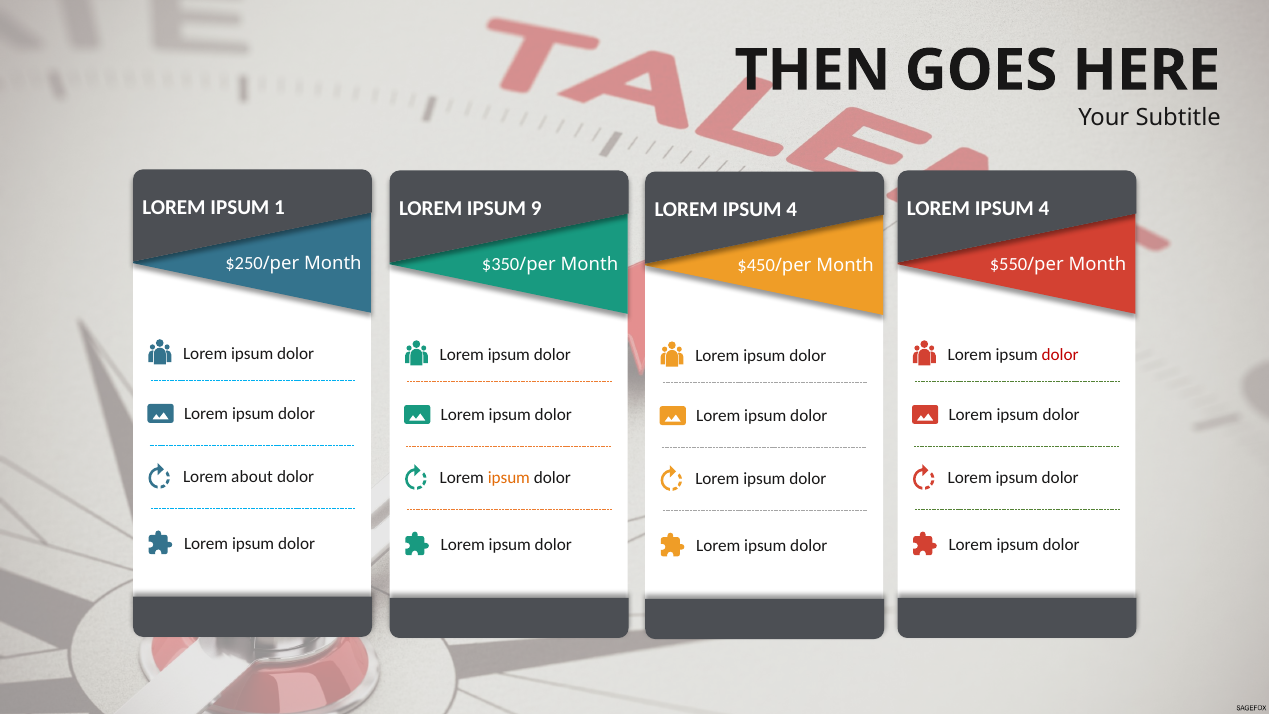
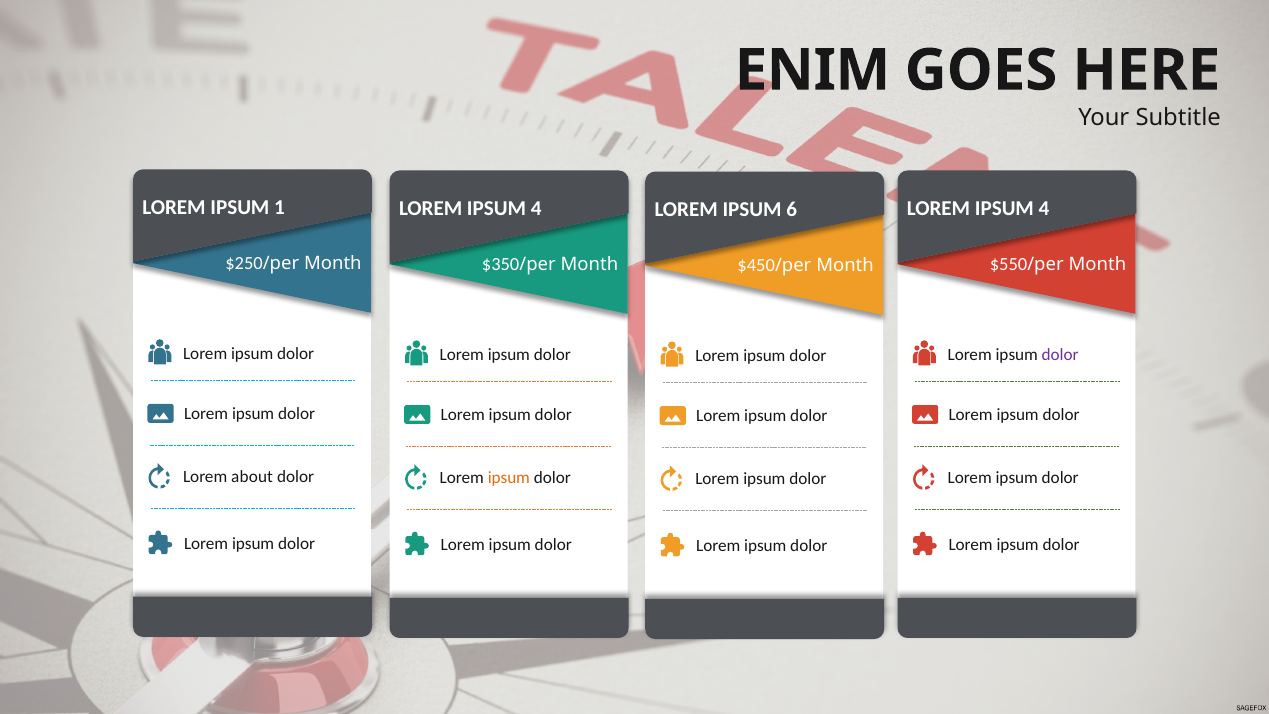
THEN: THEN -> ENIM (812, 70)
9: 9 -> 4 (536, 209)
4: 4 -> 6 (792, 210)
dolor colour: red -> purple (1060, 355)
